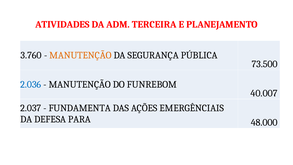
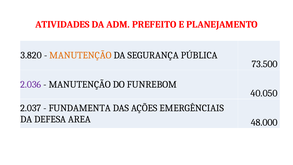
TERCEIRA: TERCEIRA -> PREFEITO (154, 25)
3.760: 3.760 -> 3.820 (31, 55)
2.036 colour: blue -> purple (31, 84)
40.007: 40.007 -> 40.050 (264, 93)
PARA: PARA -> AREA (79, 119)
